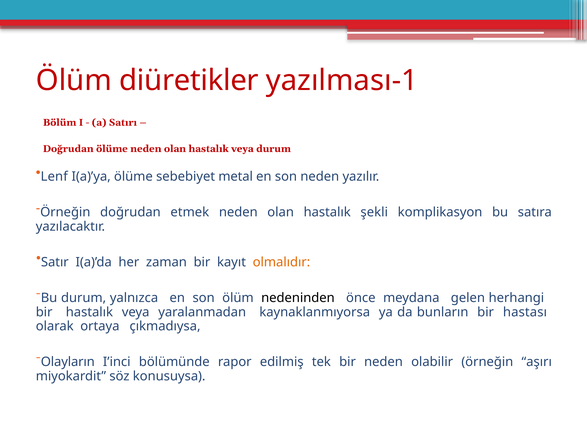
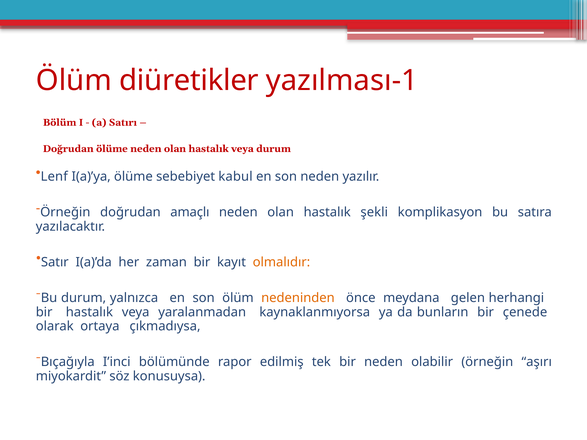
metal: metal -> kabul (236, 177)
etmek: etmek -> amaçlı (190, 212)
nedeninden colour: black -> orange (298, 298)
hastası: hastası -> çenede (525, 312)
Olayların: Olayların -> Bıçağıyla (68, 362)
